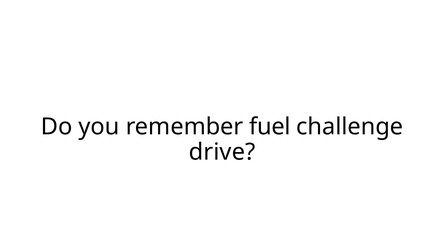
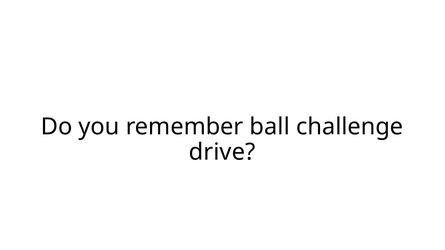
fuel: fuel -> ball (270, 127)
